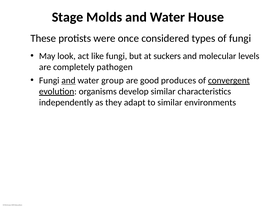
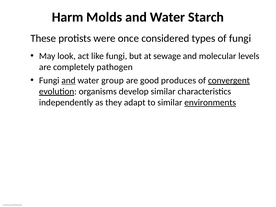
Stage: Stage -> Harm (68, 17)
House: House -> Starch (206, 17)
suckers: suckers -> sewage (167, 56)
environments underline: none -> present (210, 103)
